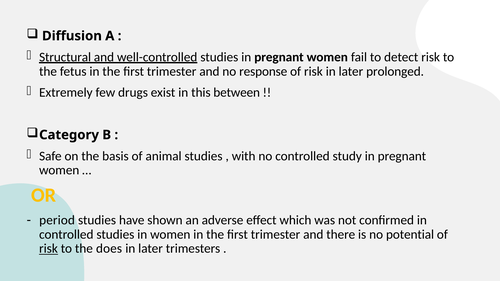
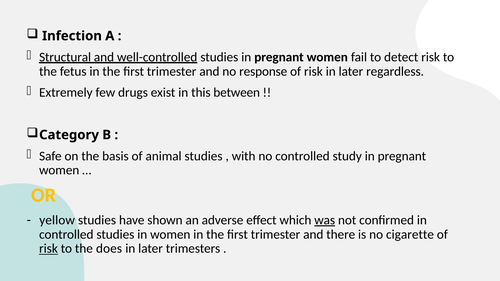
Diffusion: Diffusion -> Infection (72, 36)
prolonged: prolonged -> regardless (395, 71)
period: period -> yellow (57, 220)
was underline: none -> present (325, 220)
potential: potential -> cigarette (410, 235)
